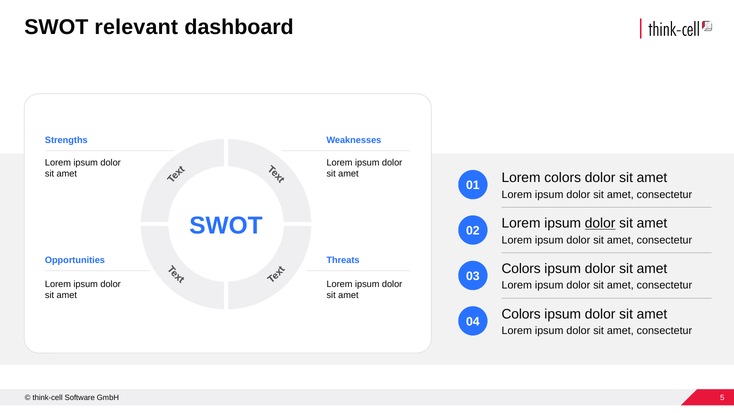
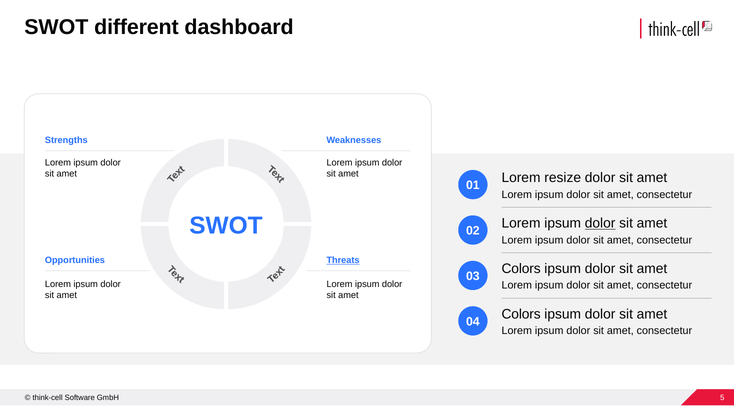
relevant: relevant -> different (136, 27)
Lorem colors: colors -> resize (563, 178)
Threats underline: none -> present (343, 260)
